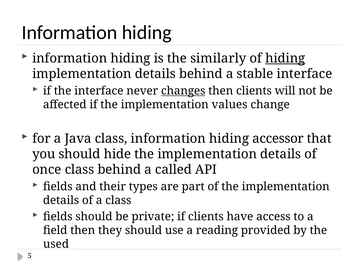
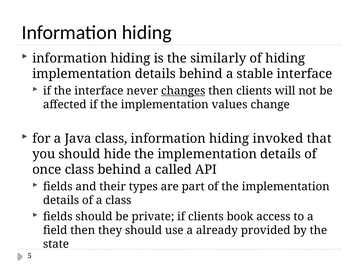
hiding underline: present -> none (285, 58)
accessor: accessor -> invoked (278, 139)
have: have -> book (240, 217)
reading: reading -> already (217, 231)
used: used -> state (56, 244)
